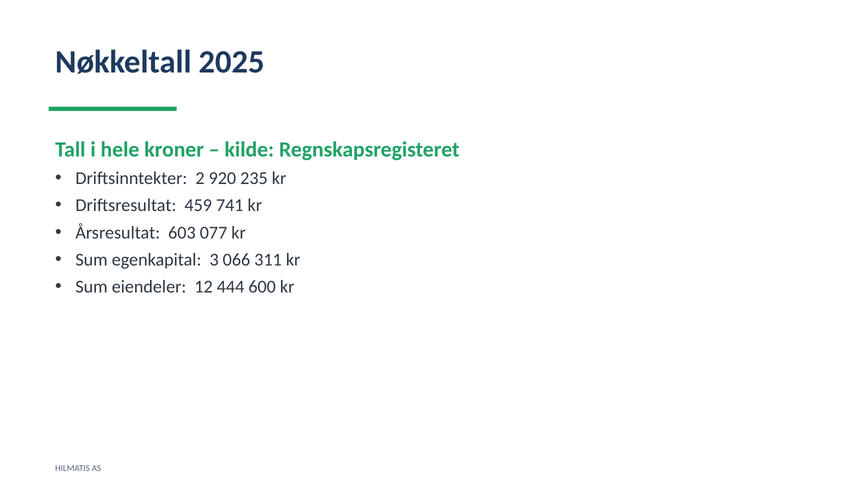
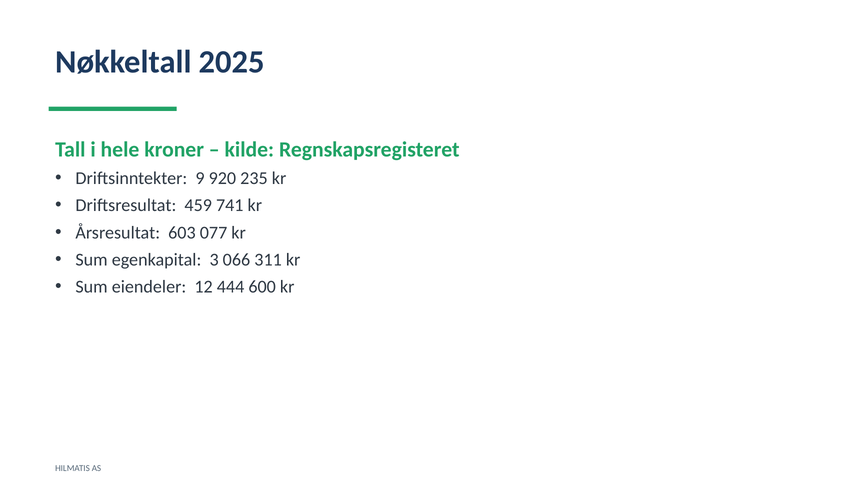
2: 2 -> 9 (200, 178)
